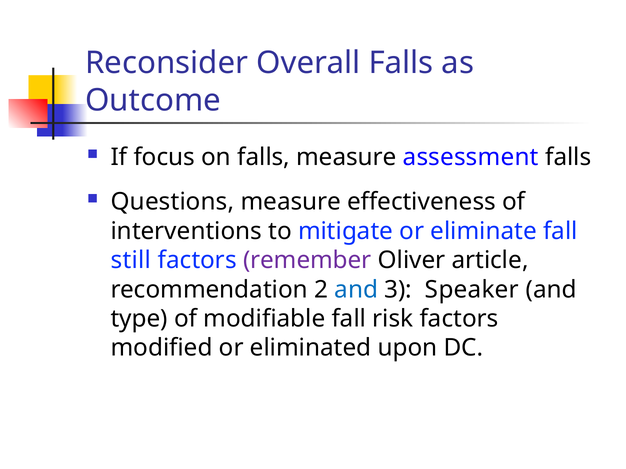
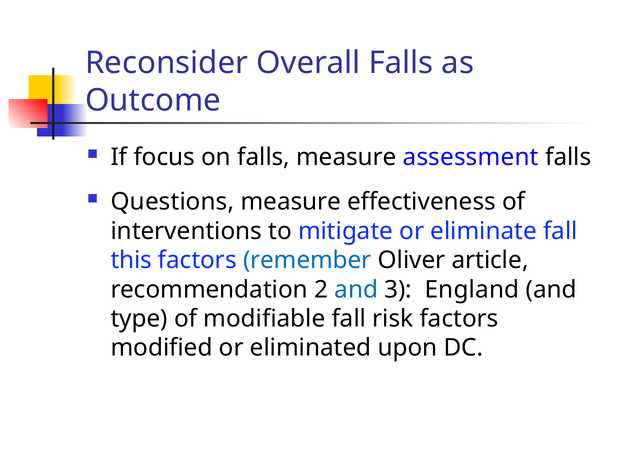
still: still -> this (131, 261)
remember colour: purple -> blue (307, 261)
Speaker: Speaker -> England (472, 290)
